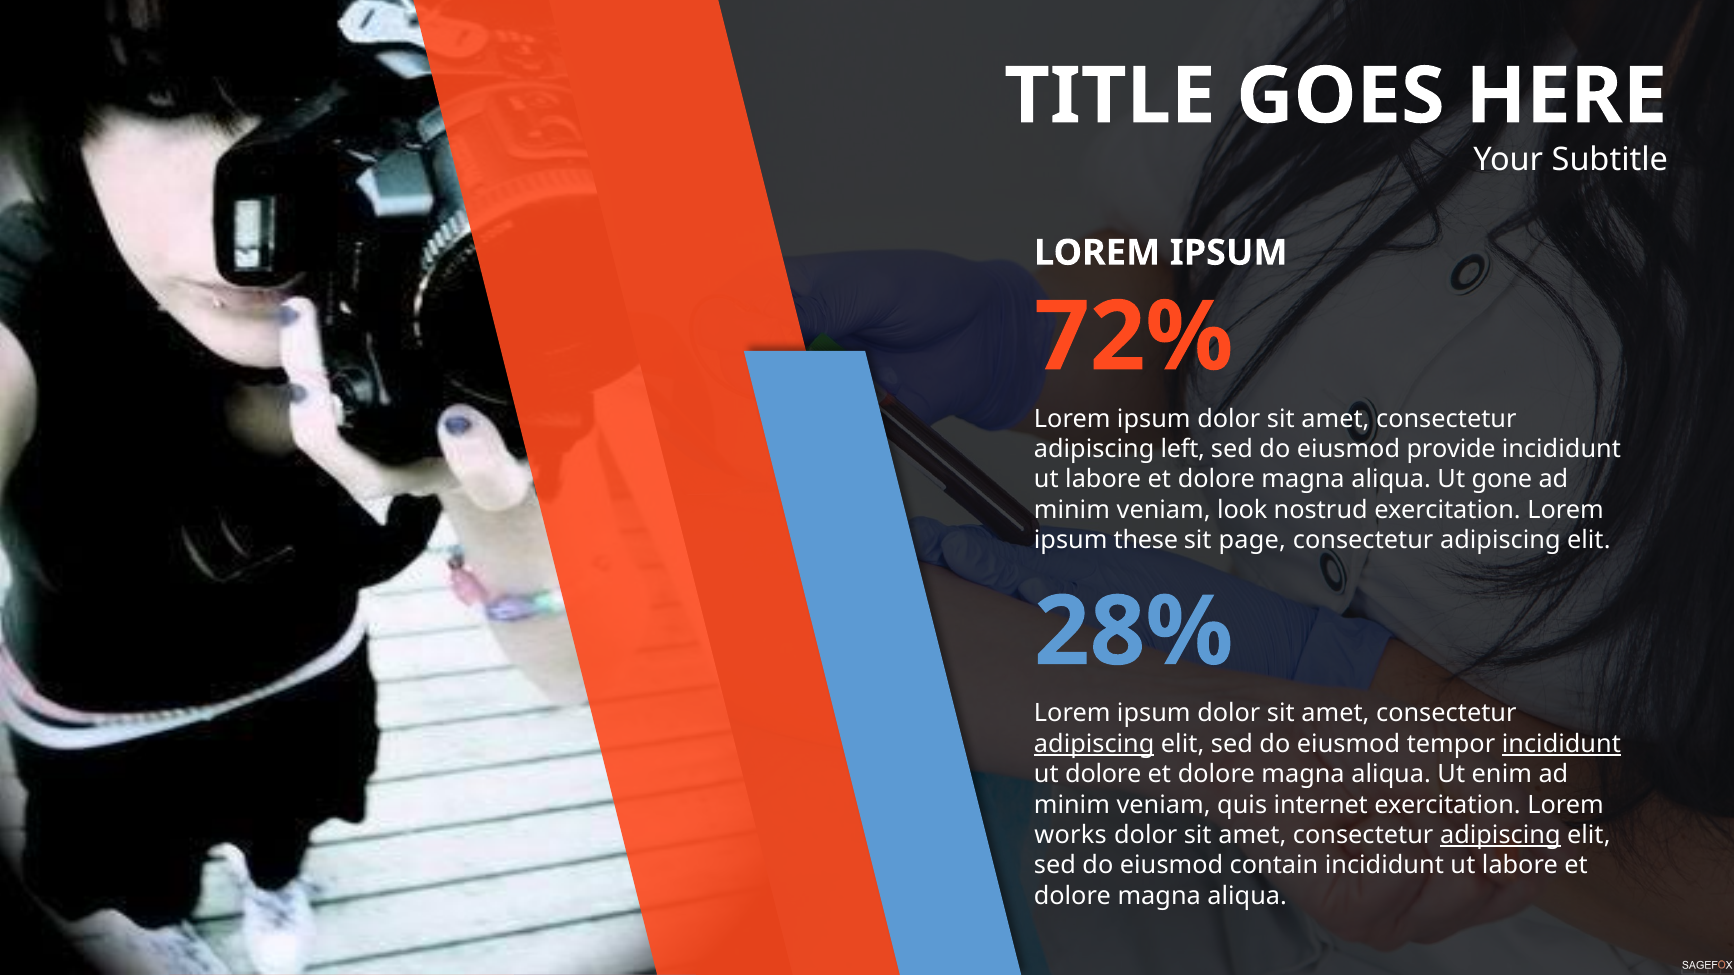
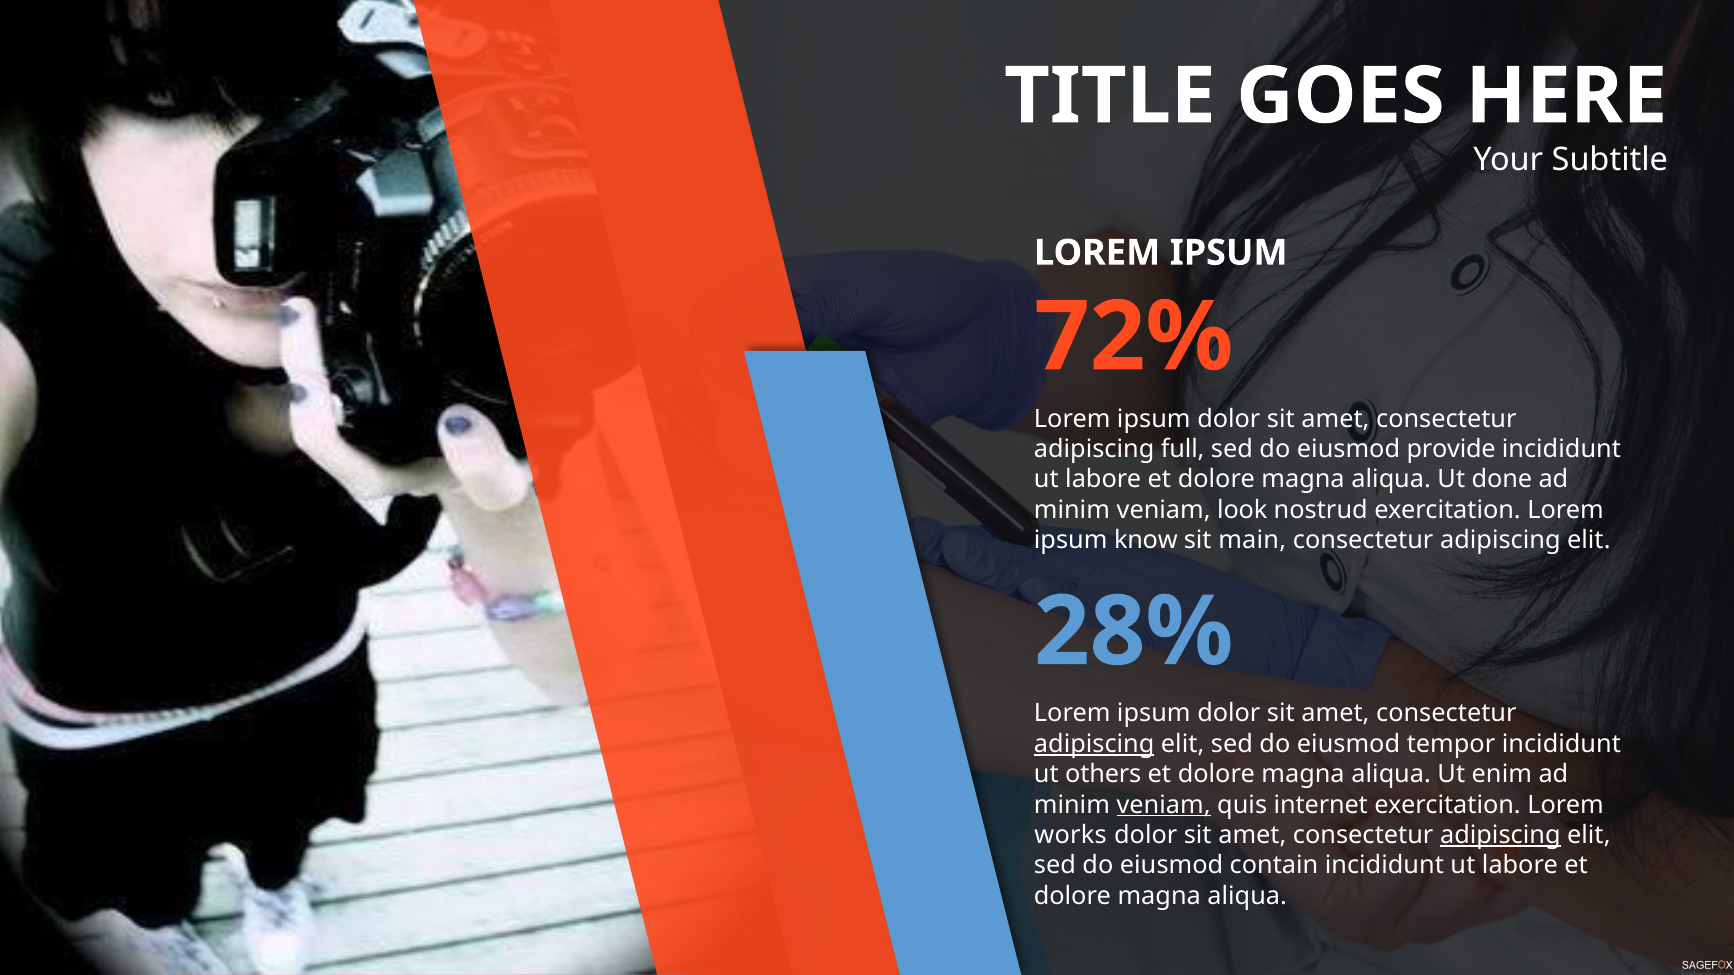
left: left -> full (1183, 449)
gone: gone -> done (1502, 480)
these: these -> know (1146, 540)
page: page -> main (1252, 540)
incididunt underline: present -> none (1561, 744)
ut dolore: dolore -> others (1103, 775)
veniam underline: none -> present (1164, 805)
